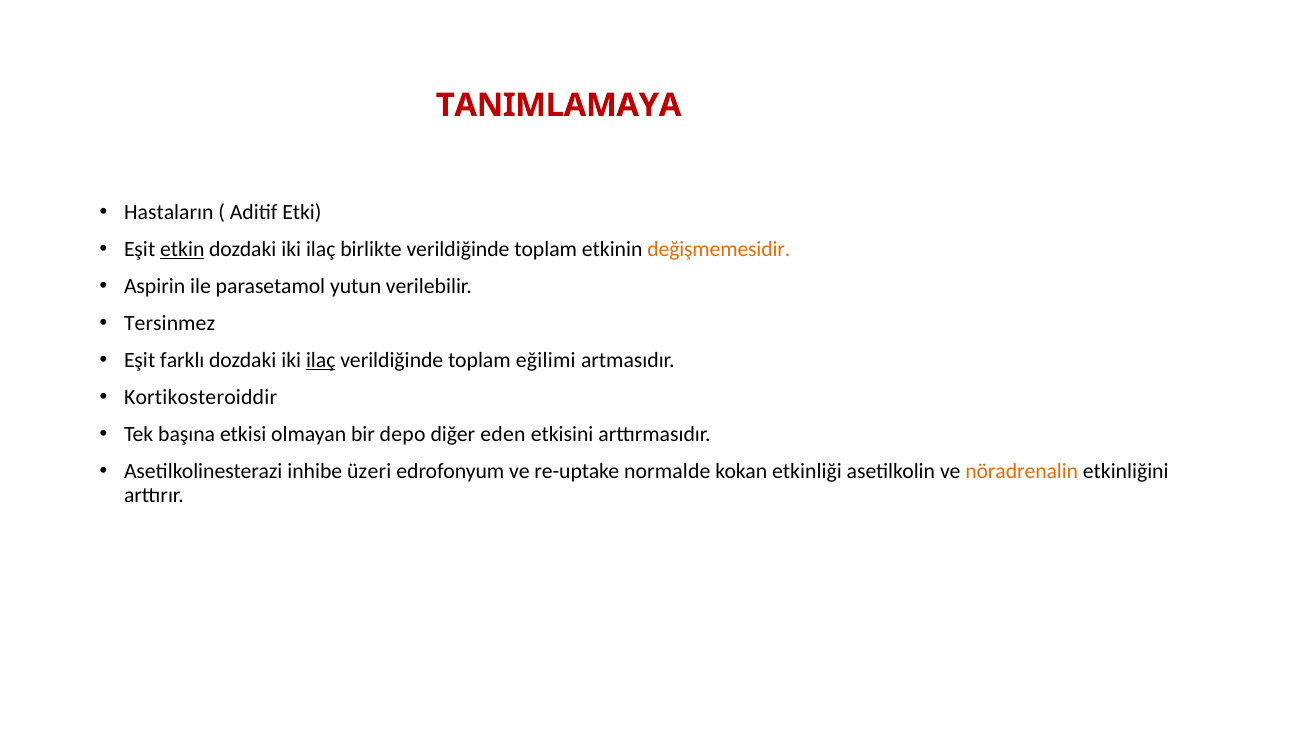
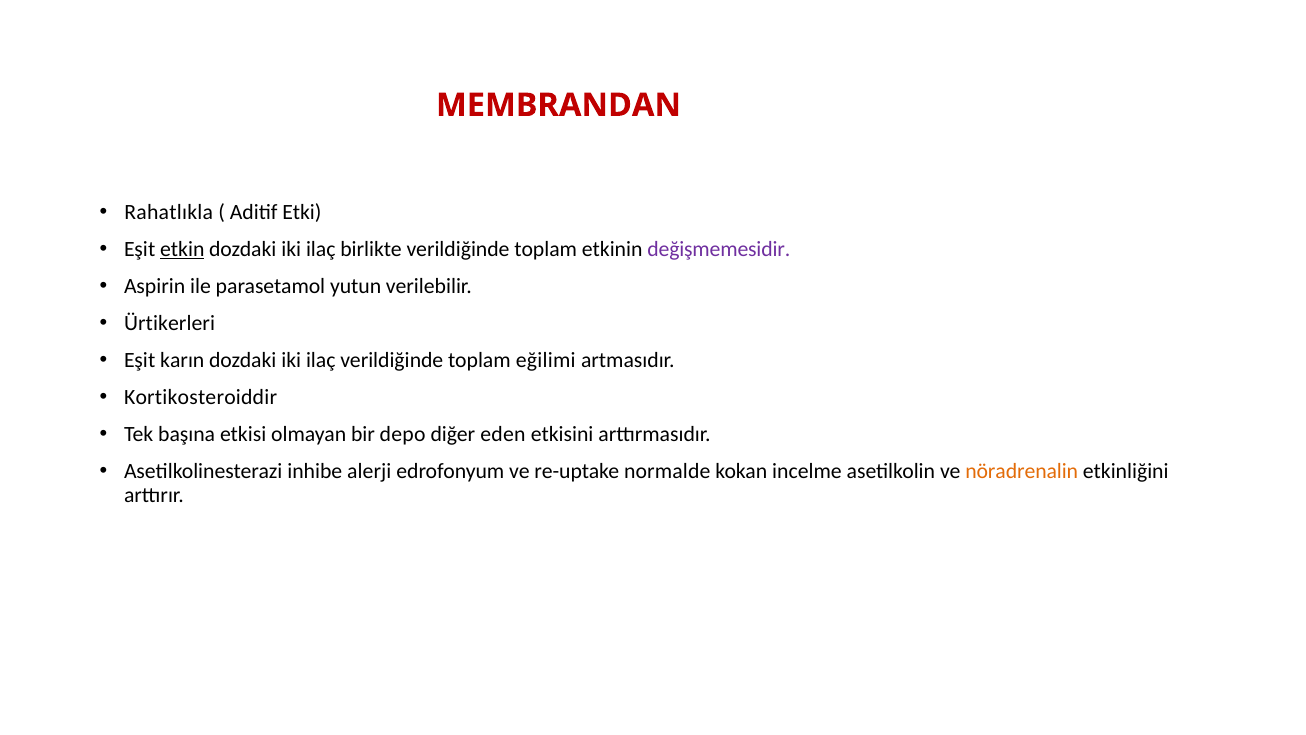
TANIMLAMAYA: TANIMLAMAYA -> MEMBRANDAN (558, 105)
Hastaların: Hastaların -> Rahatlıkla (169, 212)
değişmemesidir colour: orange -> purple (719, 249)
Tersinmez: Tersinmez -> Ürtikerleri (170, 323)
farklı: farklı -> karın (182, 360)
ilaç underline: present -> none (321, 360)
üzeri: üzeri -> alerji (369, 471)
etkinliği: etkinliği -> incelme (807, 471)
